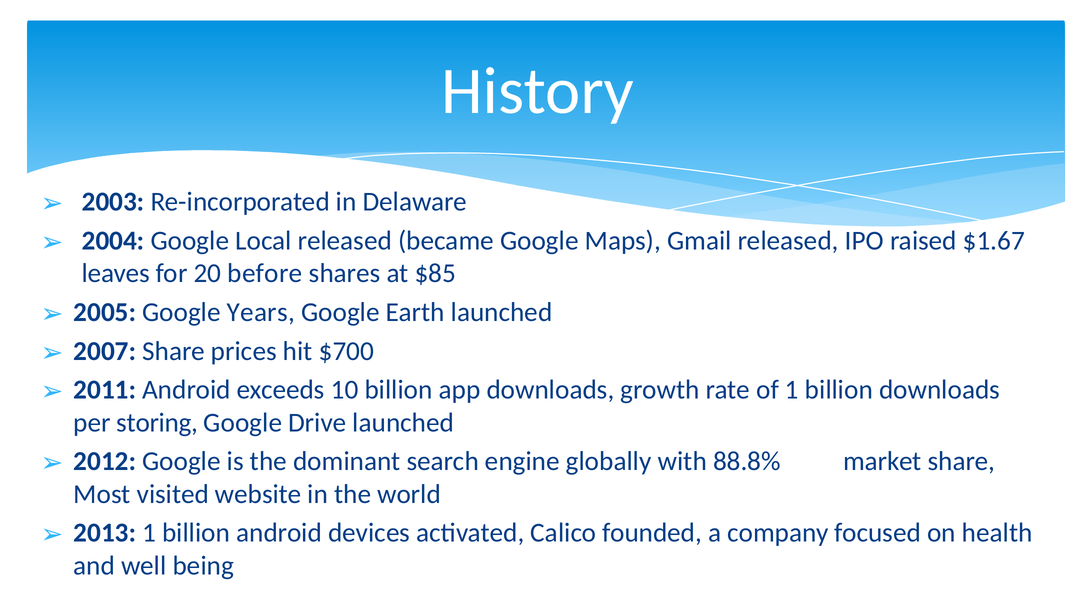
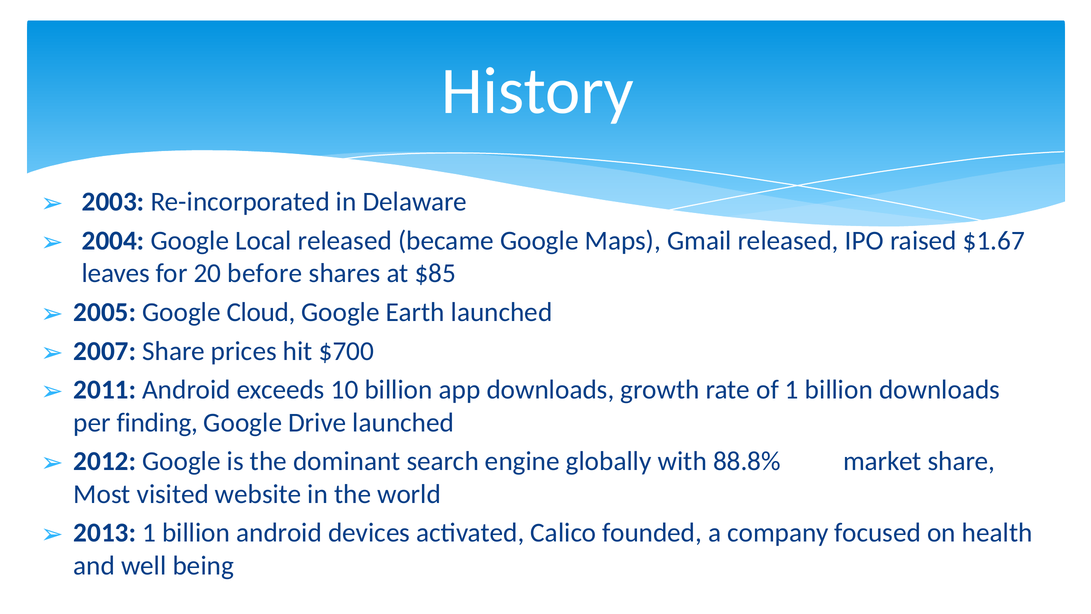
Years: Years -> Cloud (261, 312)
storing: storing -> finding (157, 422)
